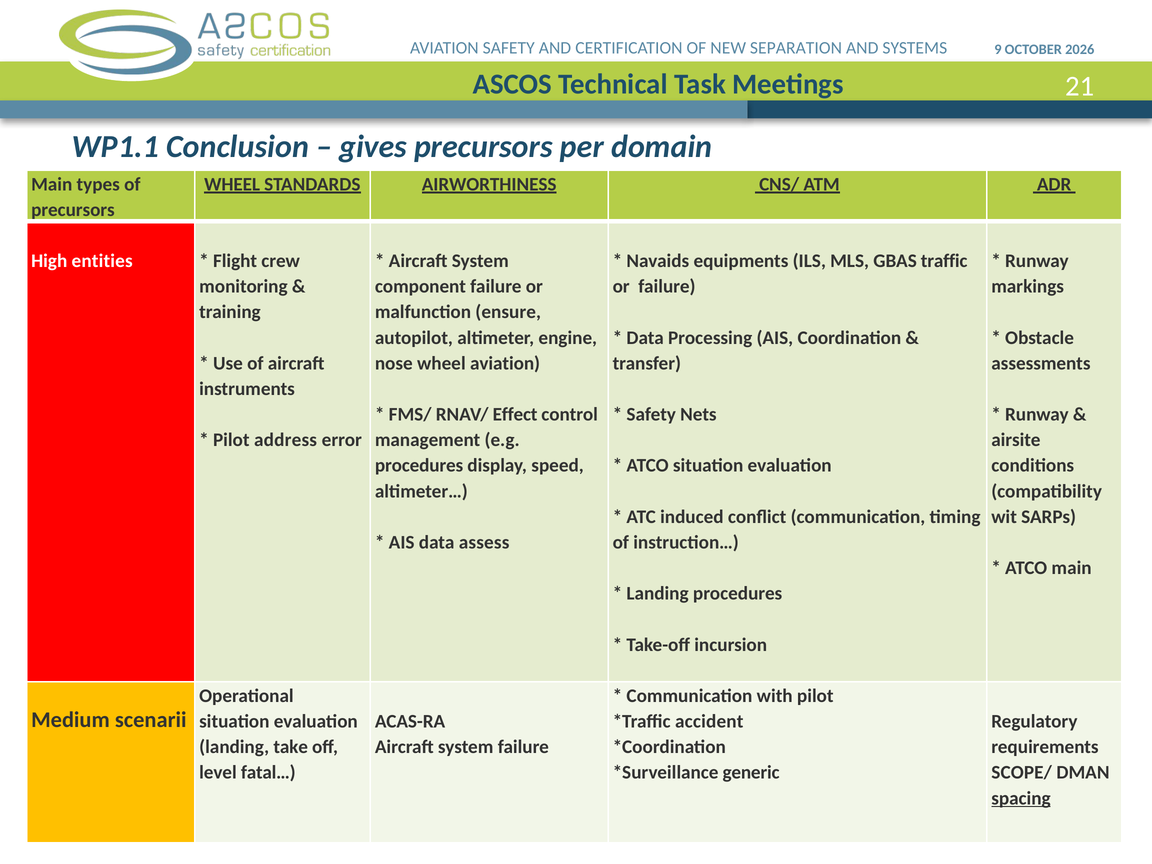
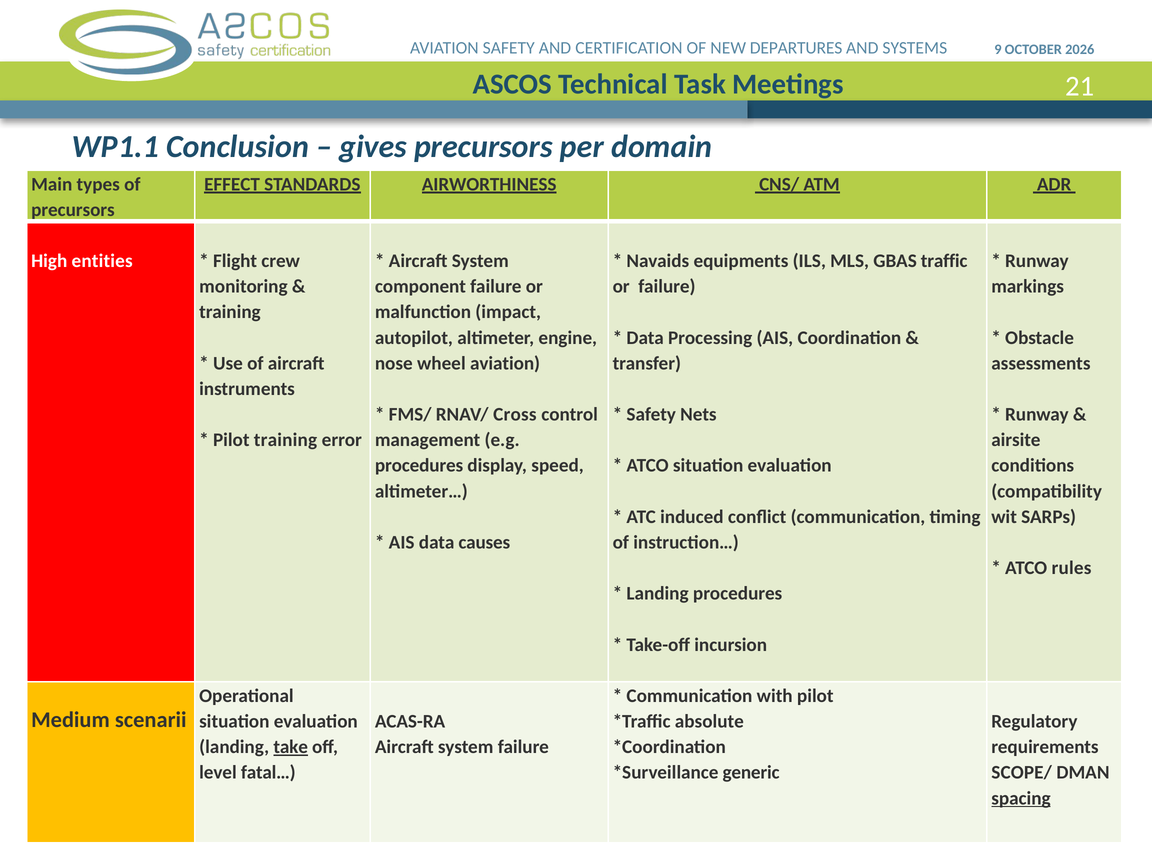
SEPARATION: SEPARATION -> DEPARTURES (796, 48)
WHEEL: WHEEL -> EFFECT (232, 184)
ensure: ensure -> impact (508, 312)
Effect: Effect -> Cross (515, 414)
Pilot address: address -> training (286, 440)
assess: assess -> causes (484, 542)
ATCO main: main -> rules (1071, 568)
accident: accident -> absolute (709, 721)
take underline: none -> present (291, 747)
